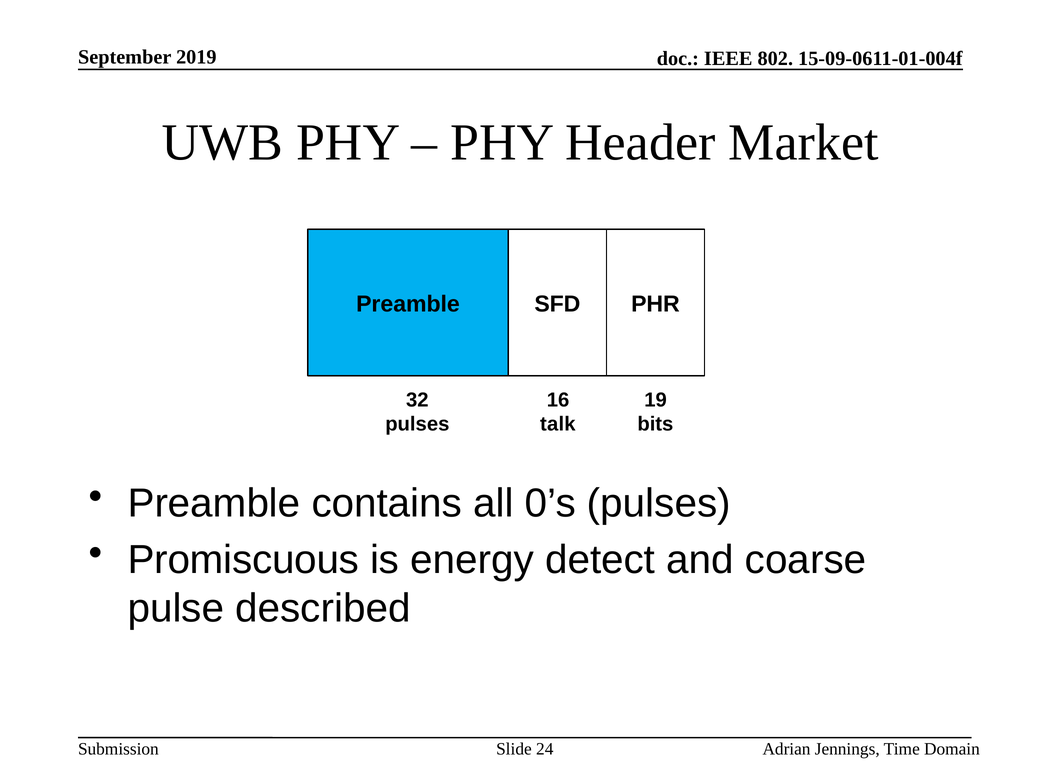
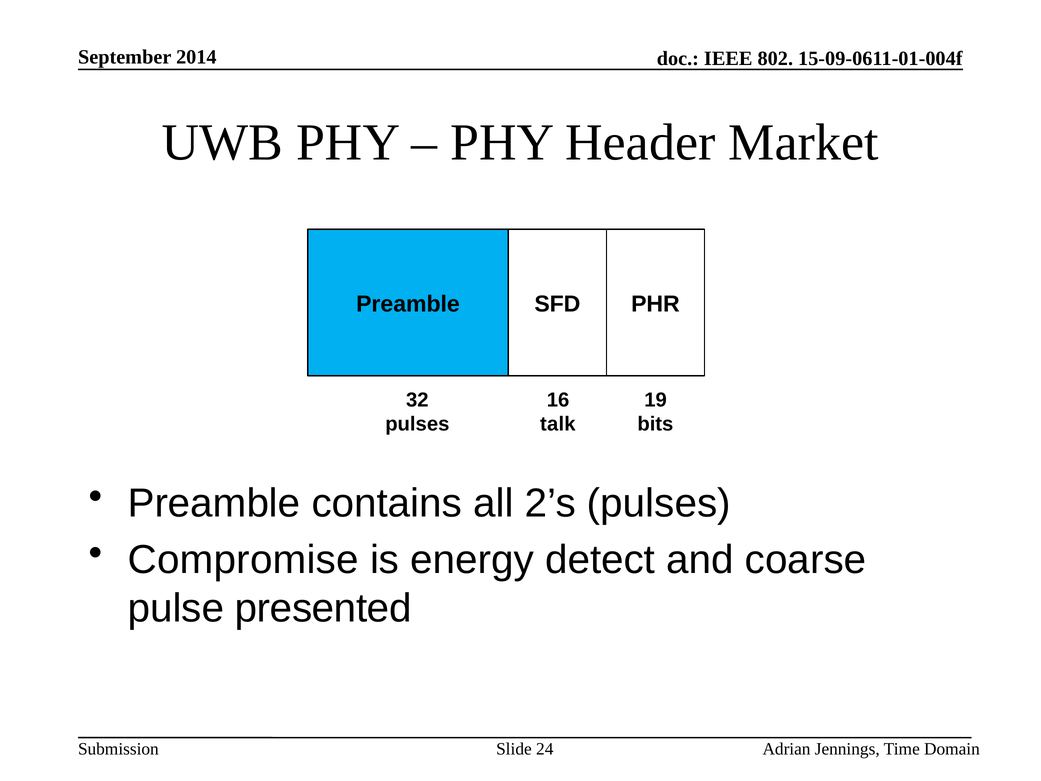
2019: 2019 -> 2014 (196, 57)
0’s: 0’s -> 2’s (551, 503)
Promiscuous: Promiscuous -> Compromise (243, 560)
described: described -> presented (323, 608)
